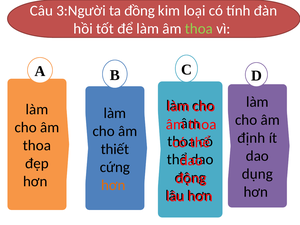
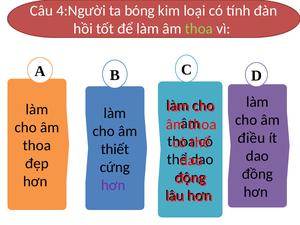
3:Người: 3:Người -> 4:Người (81, 11)
đồng: đồng -> bóng (140, 11)
định: định -> điều (251, 138)
dụng: dụng -> đồng (257, 174)
hơn colour: orange -> purple (113, 185)
